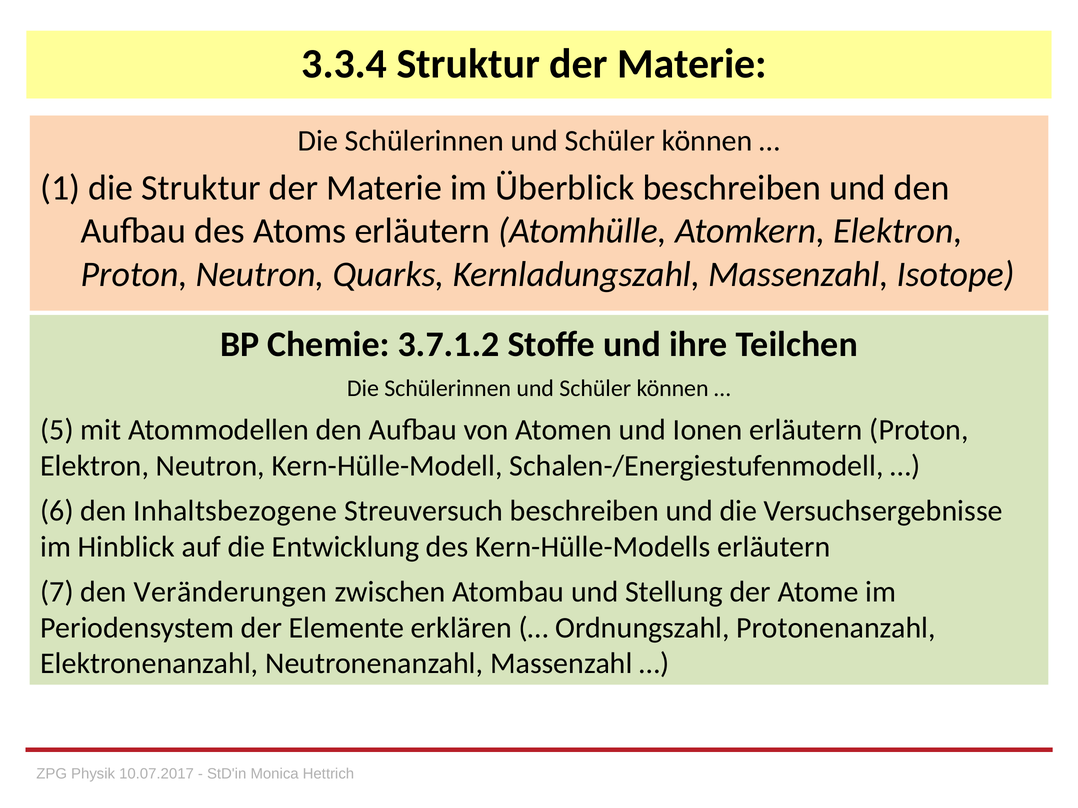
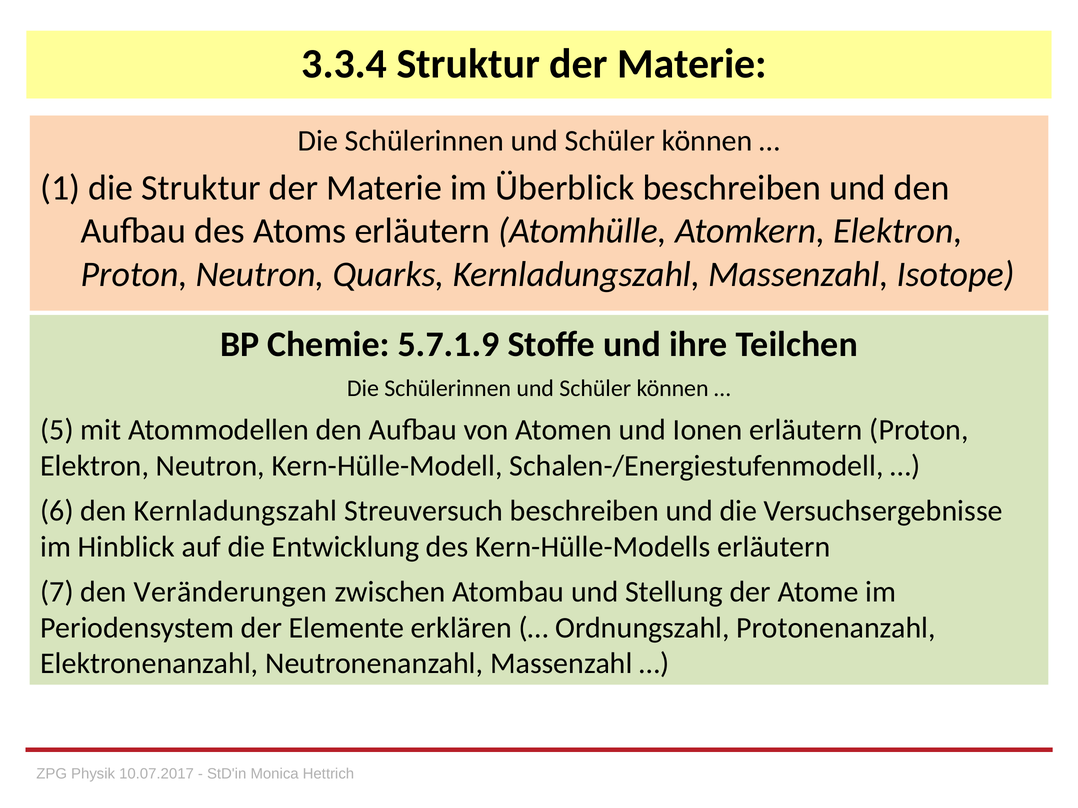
3.7.1.2: 3.7.1.2 -> 5.7.1.9 (449, 344)
den Inhaltsbezogene: Inhaltsbezogene -> Kernladungszahl (235, 511)
